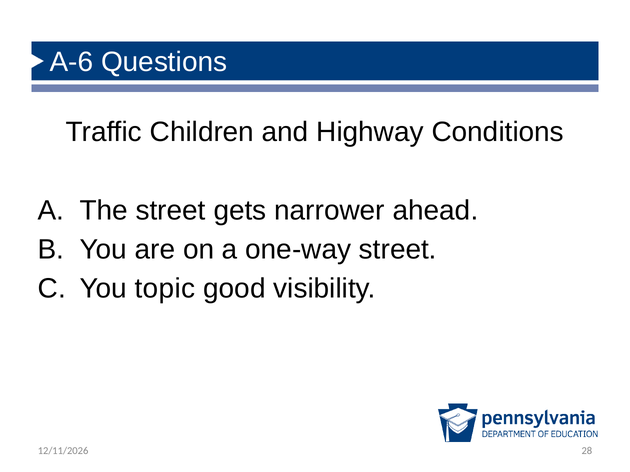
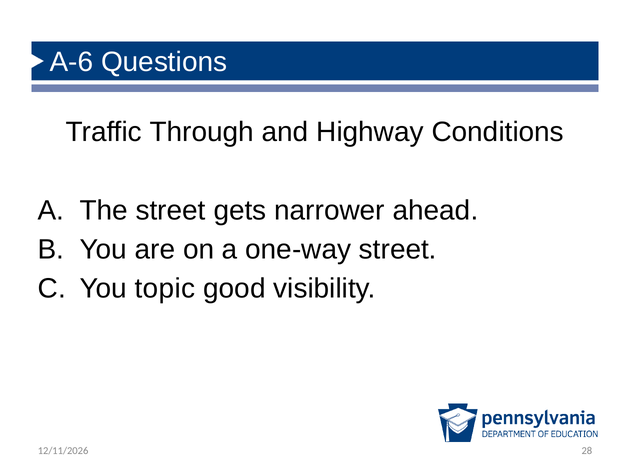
Children: Children -> Through (202, 132)
